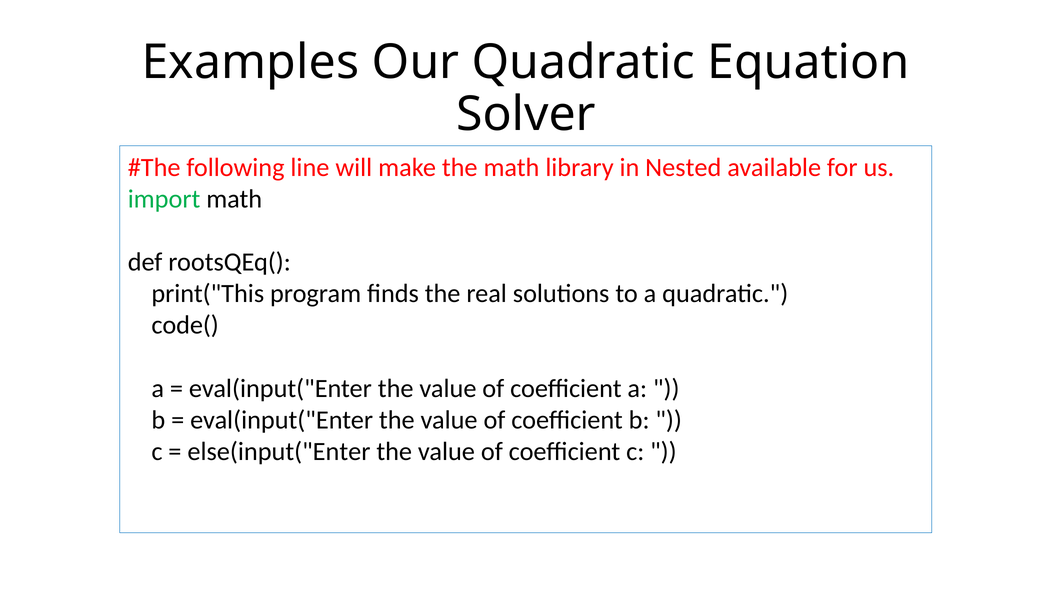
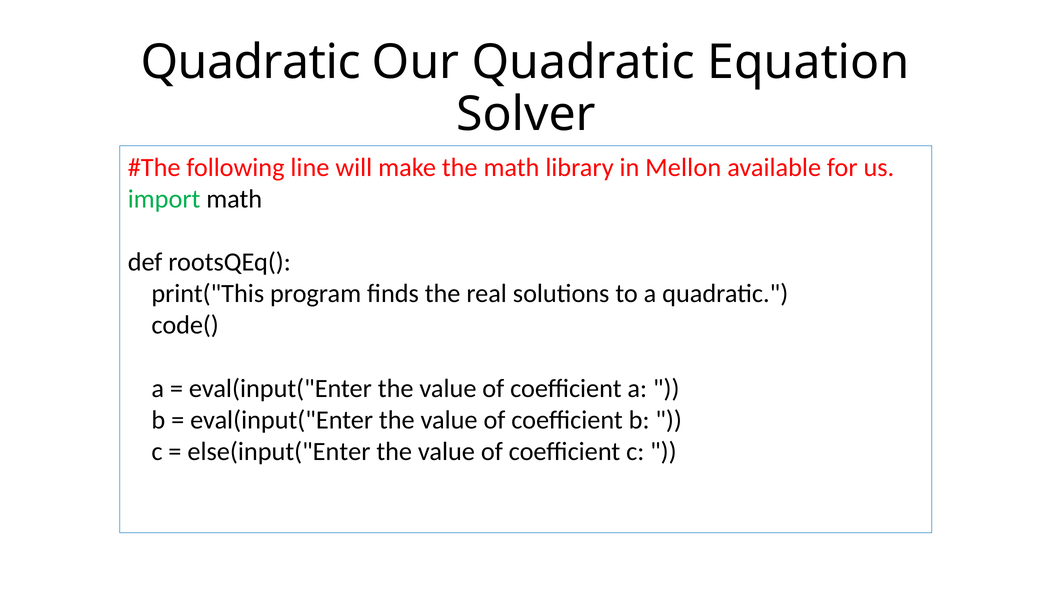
Examples: Examples -> Quadratic (251, 62)
Nested: Nested -> Mellon (683, 167)
